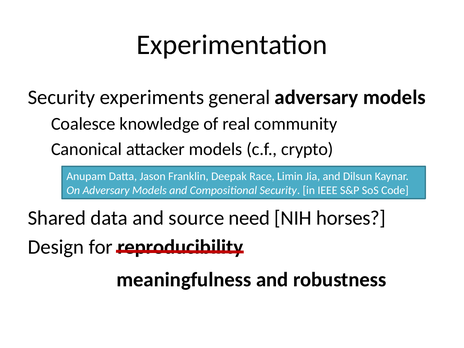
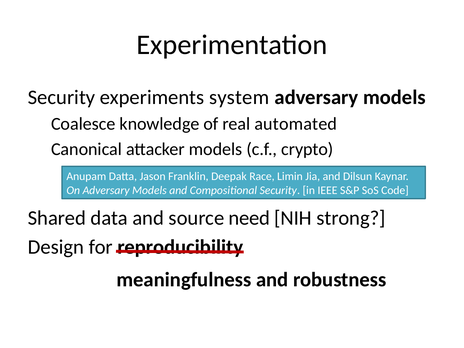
general: general -> system (239, 97)
community: community -> automated (296, 124)
horses: horses -> strong (351, 218)
